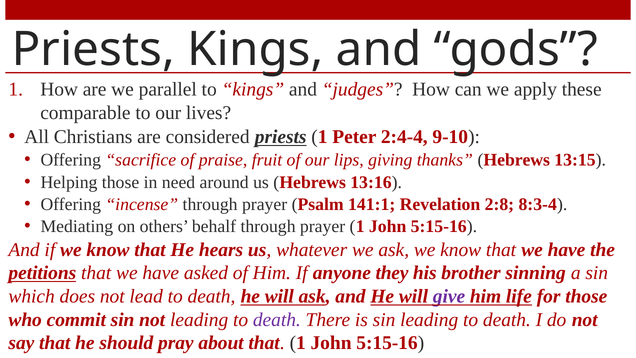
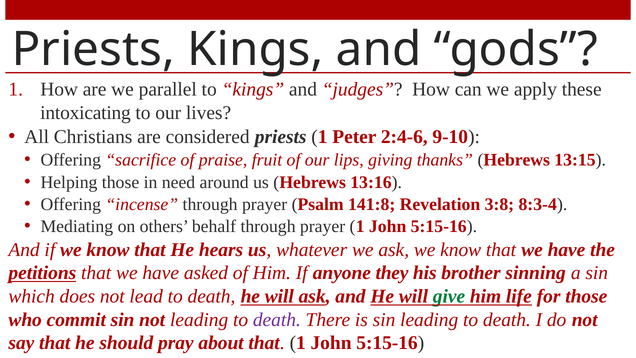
comparable: comparable -> intoxicating (86, 113)
priests underline: present -> none (281, 137)
2:4-4: 2:4-4 -> 2:4-6 (404, 137)
141:1: 141:1 -> 141:8 (372, 204)
2:8: 2:8 -> 3:8 (499, 204)
give colour: purple -> green (449, 296)
